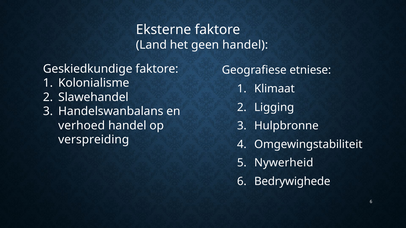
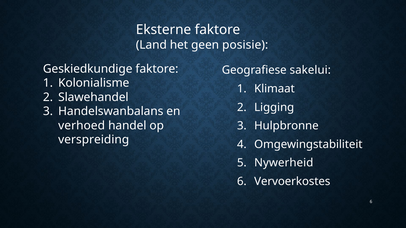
geen handel: handel -> posisie (245, 45)
etniese: etniese -> sakelui (310, 70)
Bedrywighede: Bedrywighede -> Vervoerkostes (292, 182)
